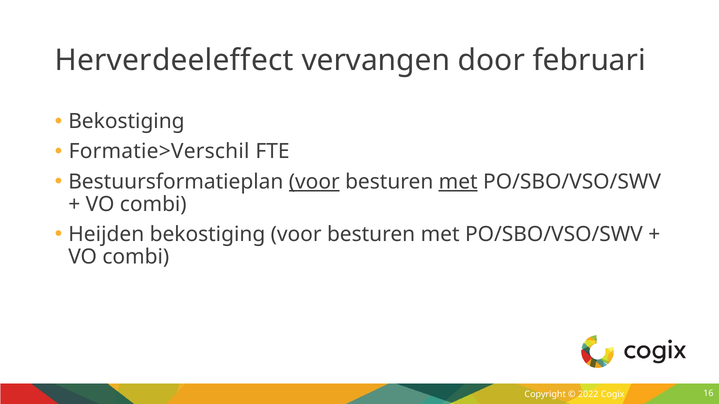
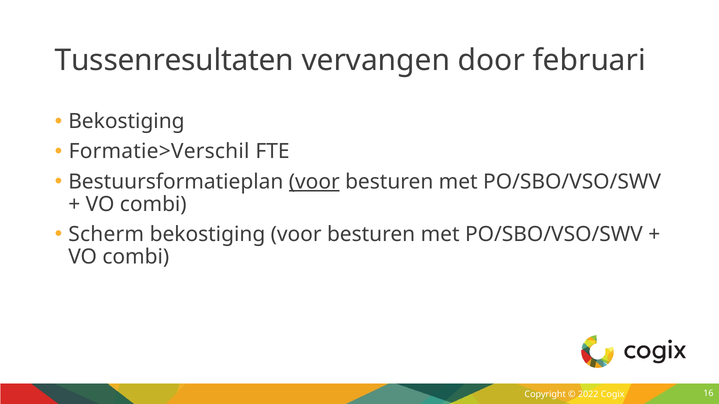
Herverdeeleffect: Herverdeeleffect -> Tussenresultaten (174, 60)
met underline: present -> none (458, 182)
Heijden: Heijden -> Scherm (106, 235)
